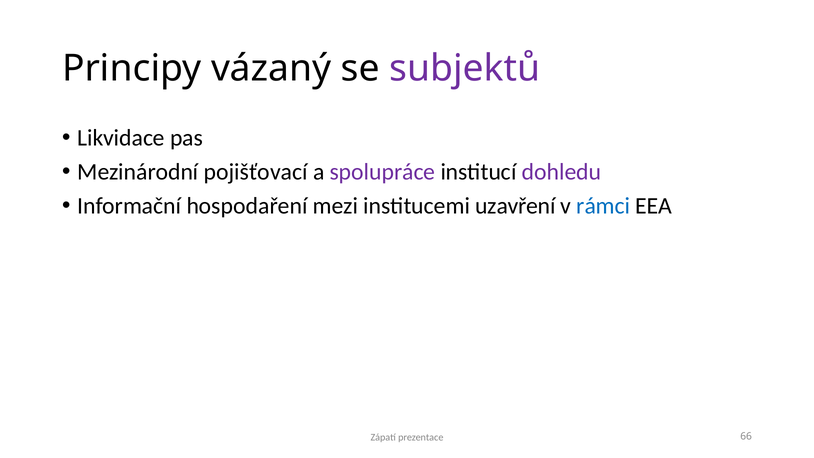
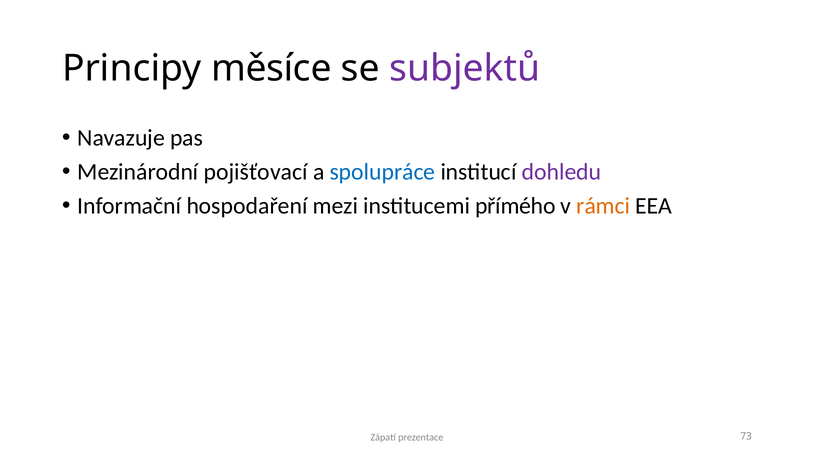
vázaný: vázaný -> měsíce (271, 68)
Likvidace: Likvidace -> Navazuje (121, 138)
spolupráce colour: purple -> blue (383, 172)
uzavření: uzavření -> přímého (515, 206)
rámci colour: blue -> orange (603, 206)
66: 66 -> 73 (746, 436)
